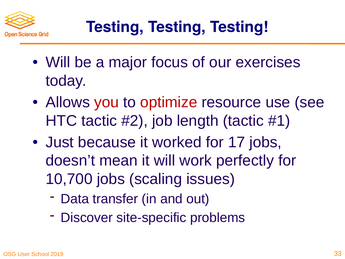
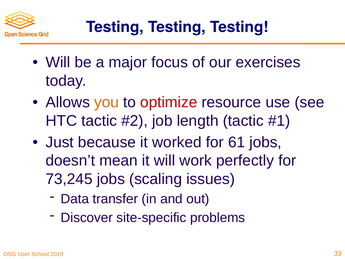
you colour: red -> orange (107, 102)
17: 17 -> 61 (237, 142)
10,700: 10,700 -> 73,245 (69, 179)
